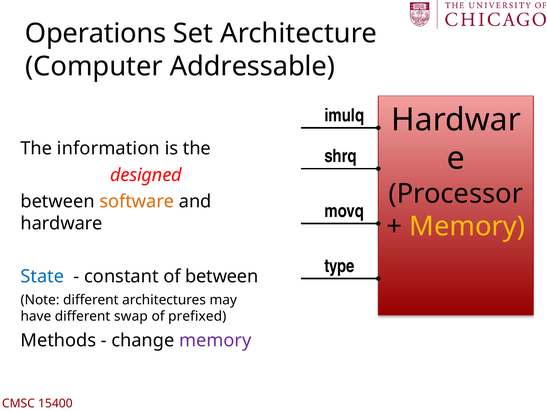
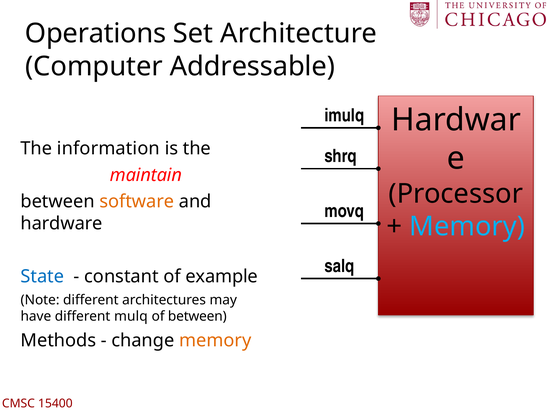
designed: designed -> maintain (146, 175)
Memory colour: yellow -> light blue (467, 226)
type: type -> salq (339, 266)
of between: between -> example (222, 276)
swap: swap -> mulq (131, 316)
of prefixed: prefixed -> between (197, 316)
memory colour: purple -> orange (215, 340)
